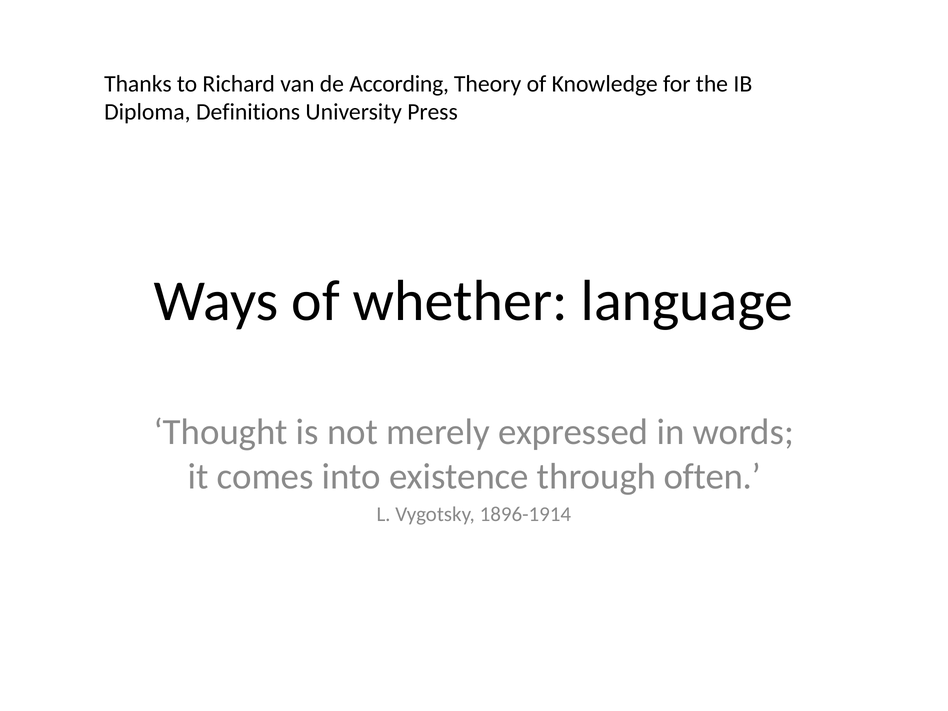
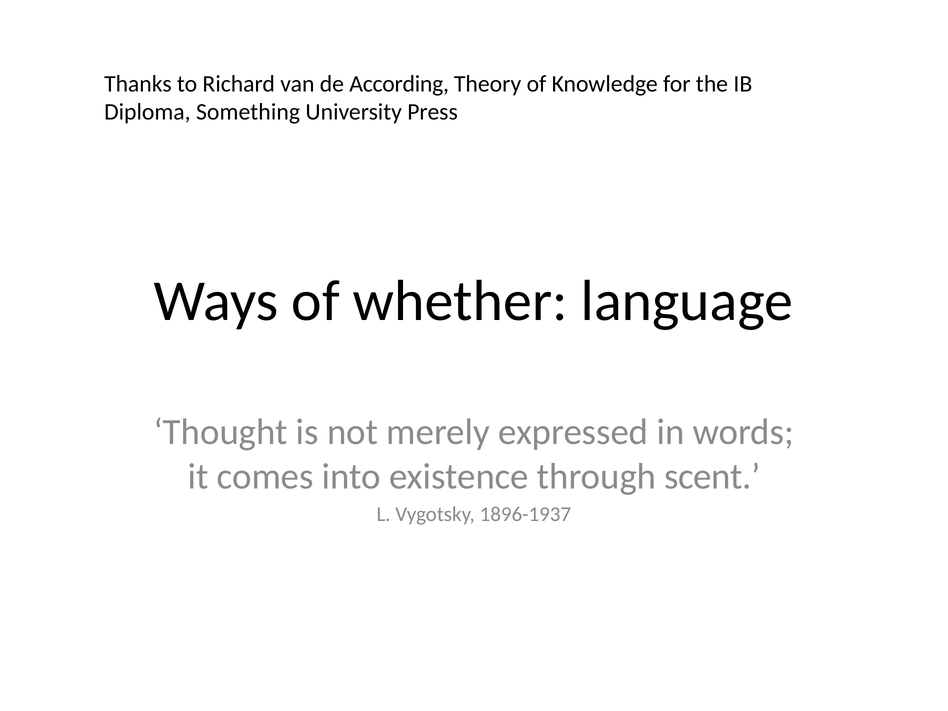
Definitions: Definitions -> Something (248, 112)
often: often -> scent (712, 476)
1896-1914: 1896-1914 -> 1896-1937 (525, 514)
